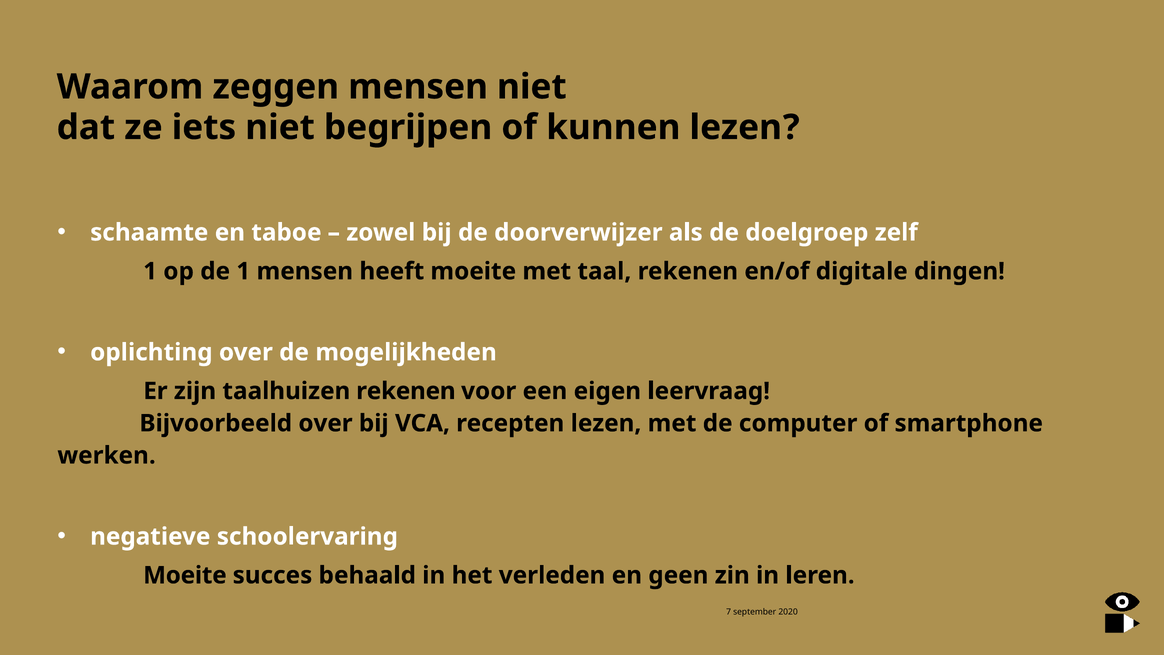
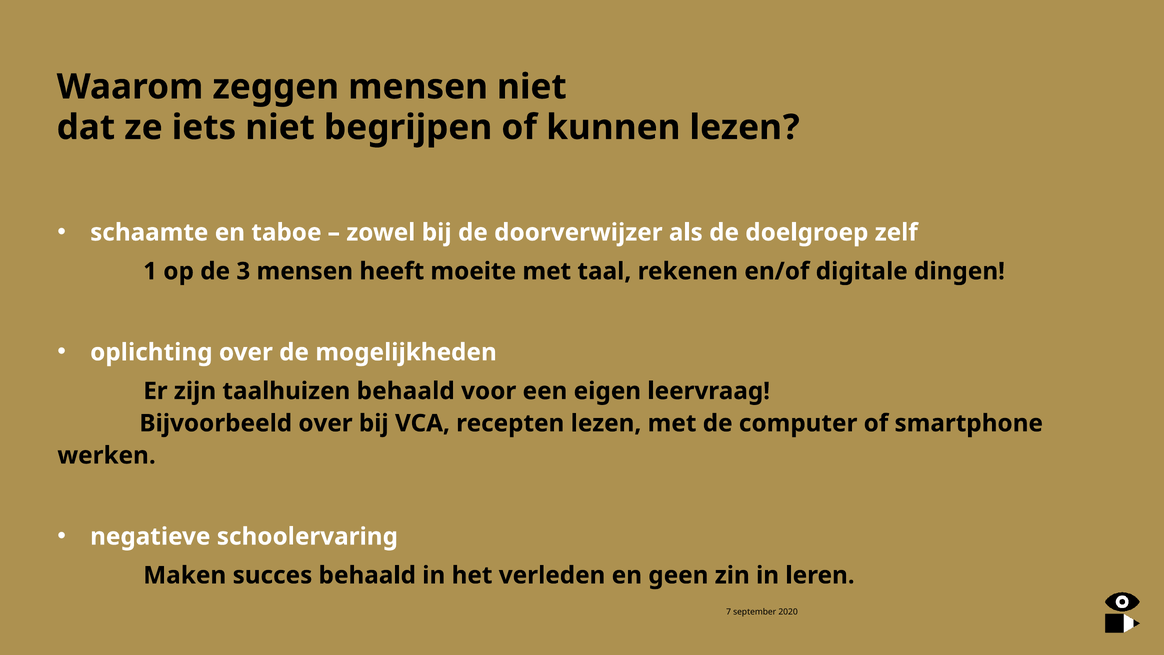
de 1: 1 -> 3 (243, 271)
taalhuizen rekenen: rekenen -> behaald (406, 391)
Moeite: Moeite -> Maken (185, 575)
